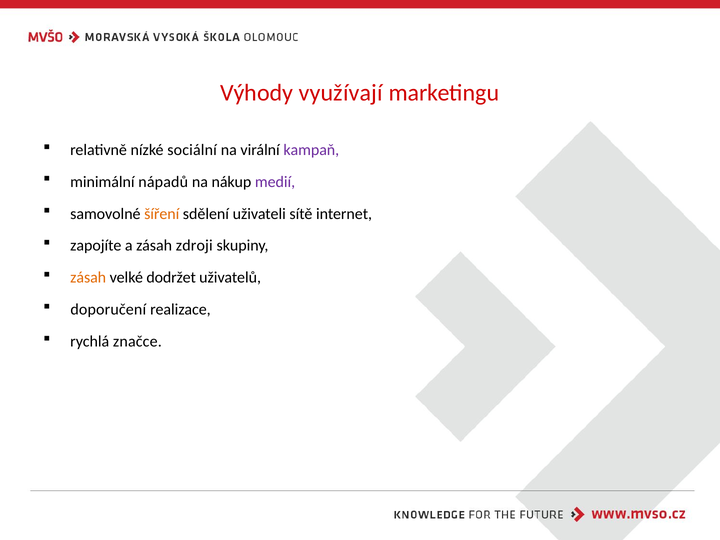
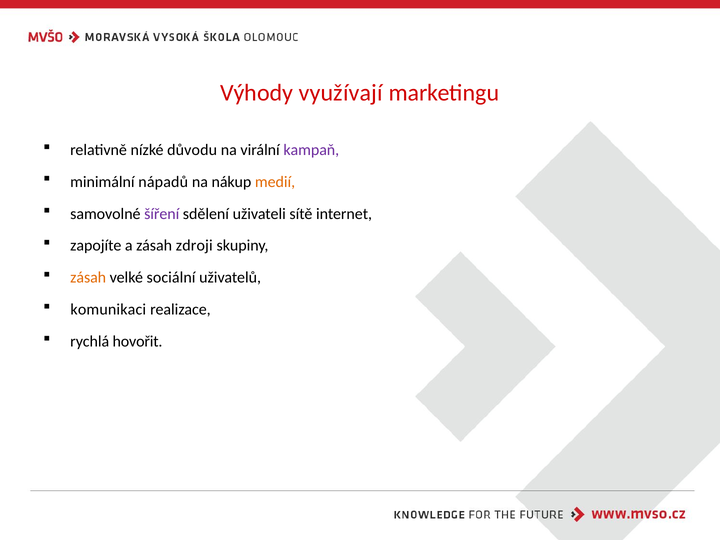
sociální: sociální -> důvodu (192, 150)
medií colour: purple -> orange (275, 182)
šíření colour: orange -> purple (162, 214)
dodržet: dodržet -> sociální (171, 278)
doporučení: doporučení -> komunikaci (108, 310)
značce: značce -> hovořit (138, 342)
